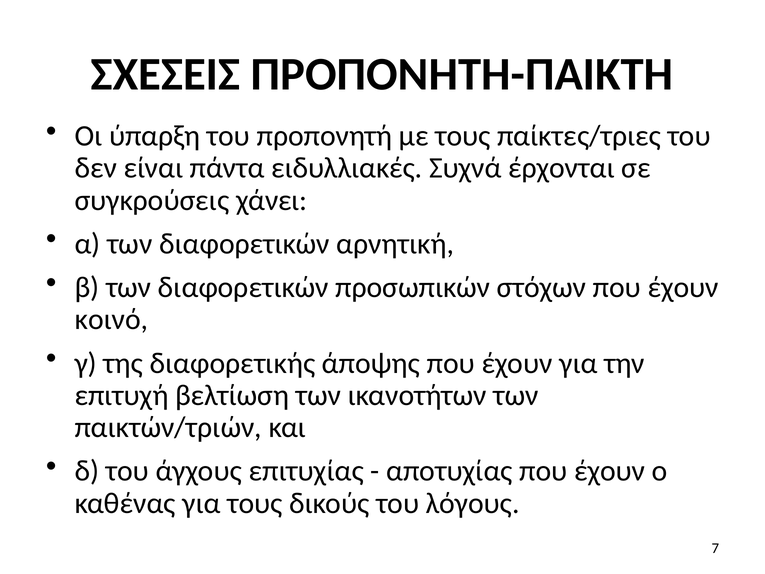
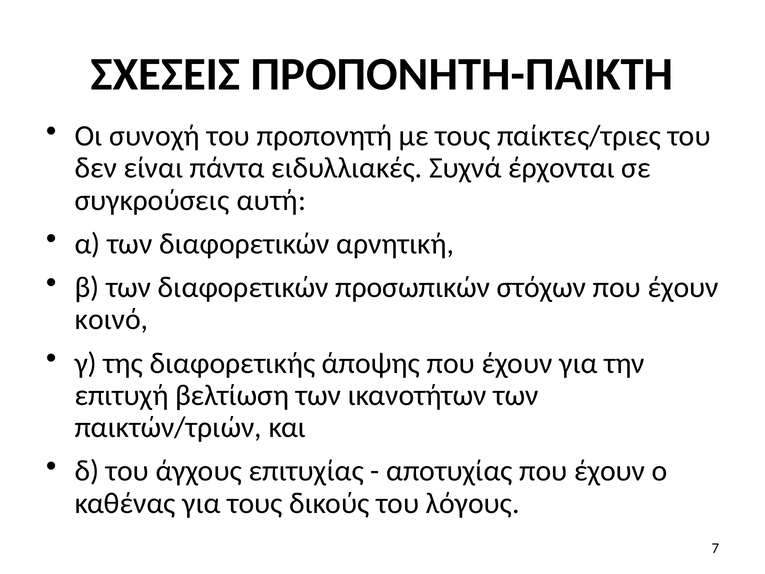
ύπαρξη: ύπαρξη -> συνοχή (154, 136)
χάνει: χάνει -> αυτή (271, 200)
